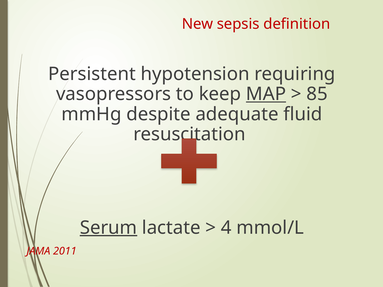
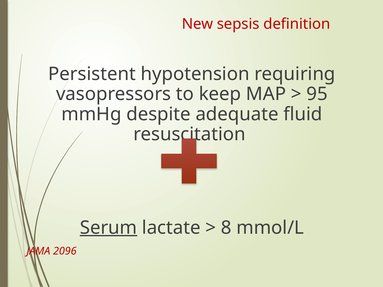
MAP underline: present -> none (266, 94)
85: 85 -> 95 (317, 94)
4: 4 -> 8 (226, 228)
2011: 2011 -> 2096 (65, 251)
